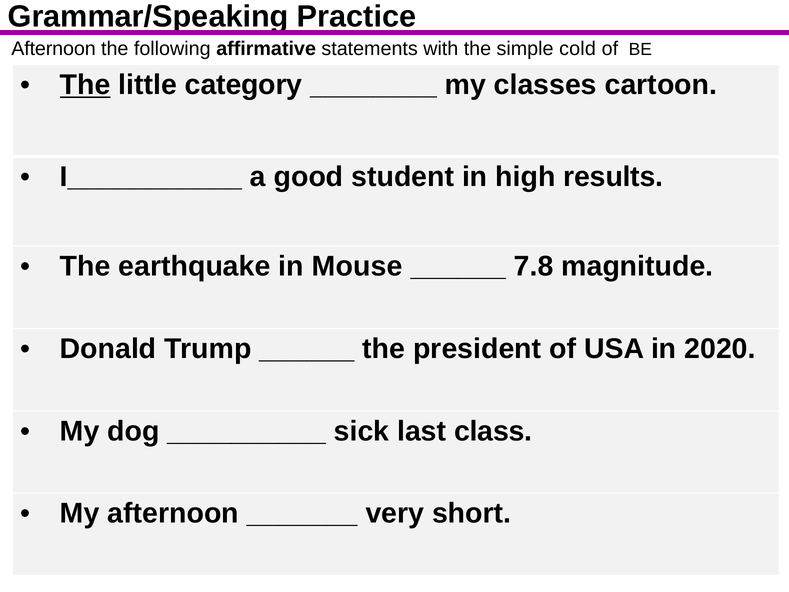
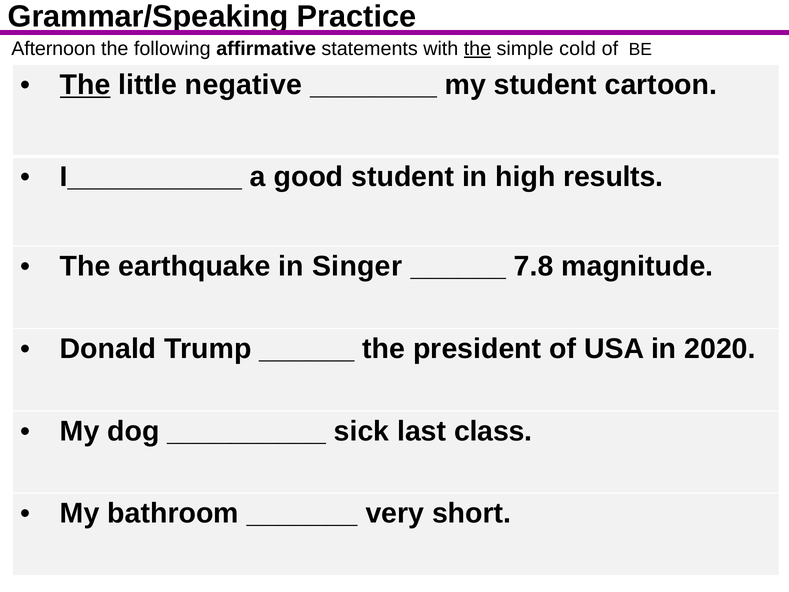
the underline: none -> present (477, 49)
category: category -> negative (243, 85)
my classes: classes -> student (545, 85)
Mouse: Mouse -> Singer (357, 266)
My afternoon: afternoon -> bathroom (173, 513)
